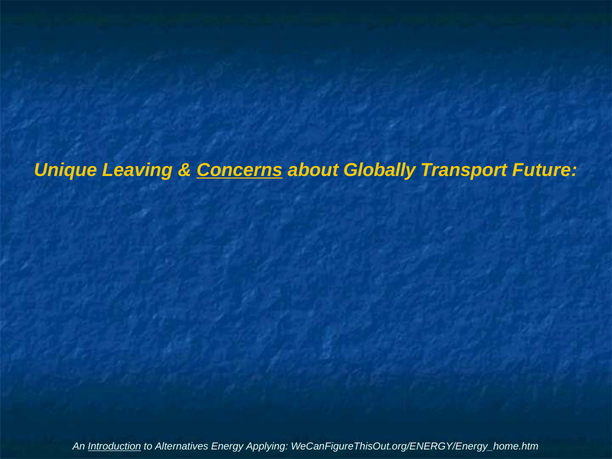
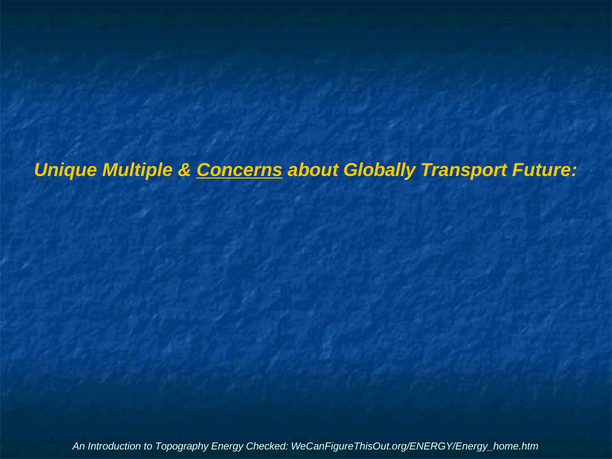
Leaving: Leaving -> Multiple (137, 170)
Introduction underline: present -> none (114, 447)
Alternatives: Alternatives -> Topography (182, 447)
Applying: Applying -> Checked (267, 447)
